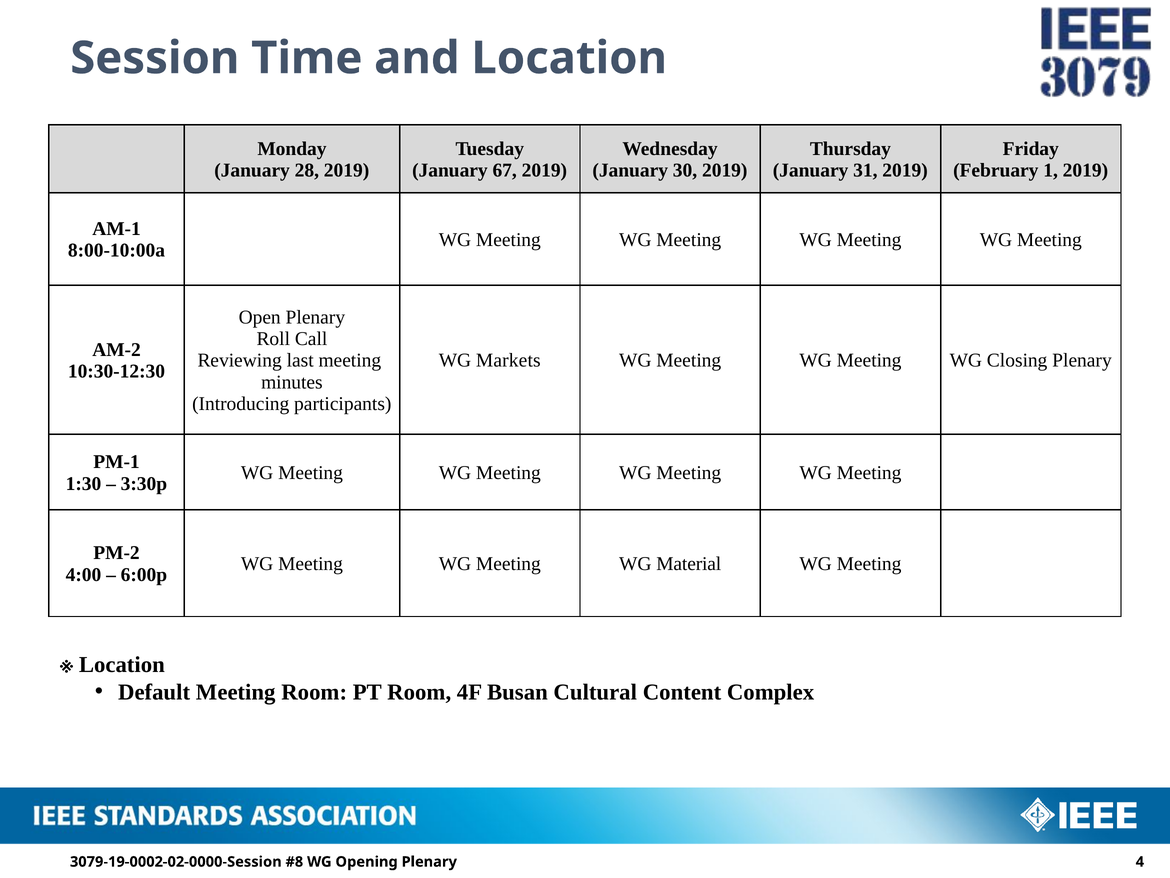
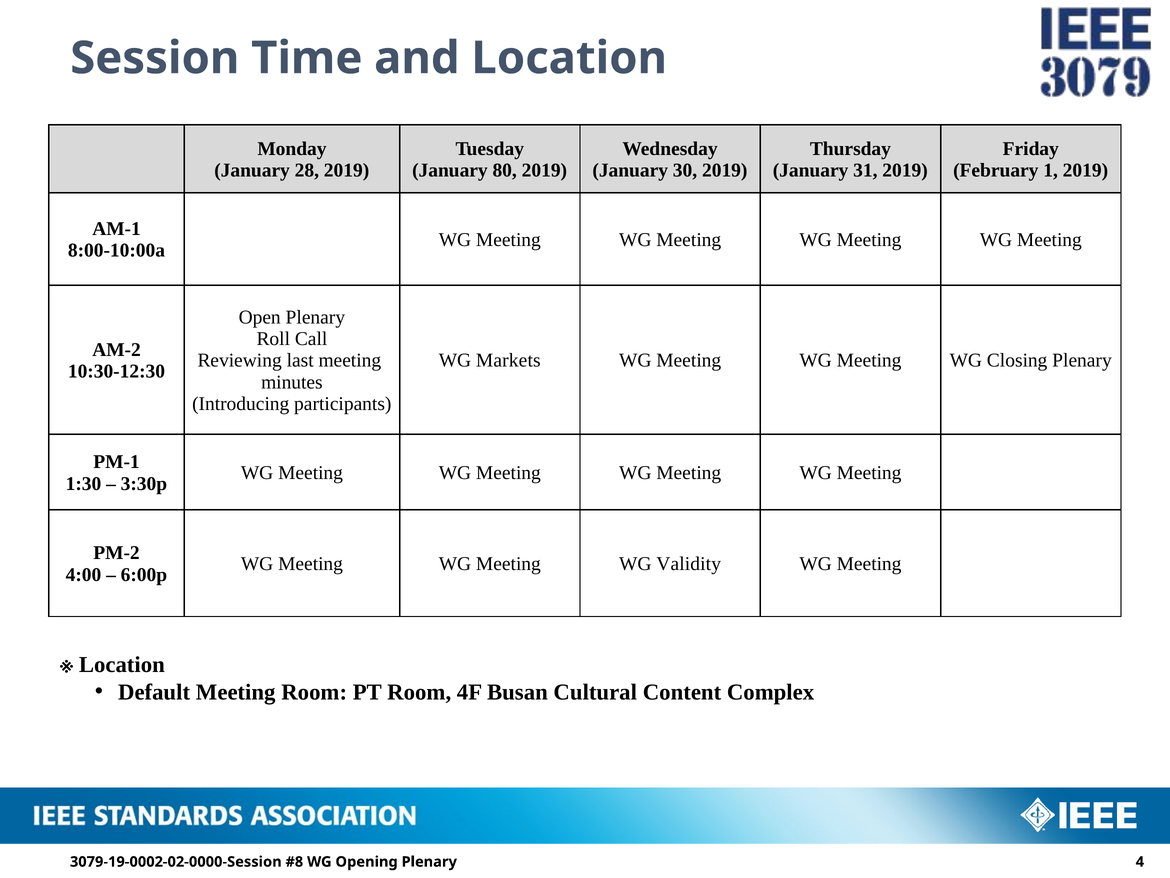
67: 67 -> 80 (505, 170)
Material: Material -> Validity (689, 563)
